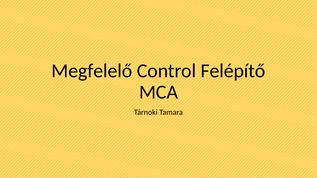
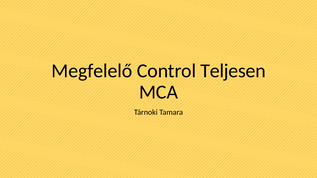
Felépítő: Felépítő -> Teljesen (233, 71)
